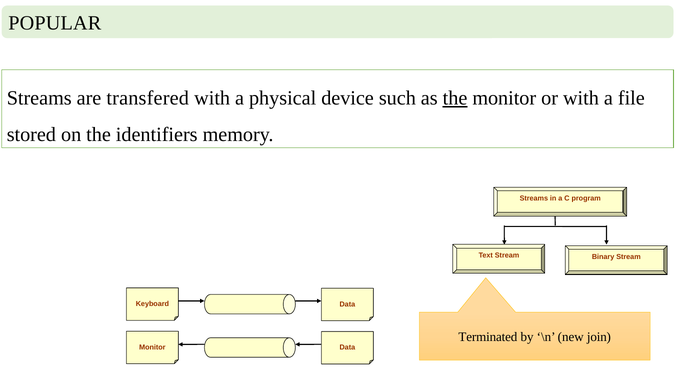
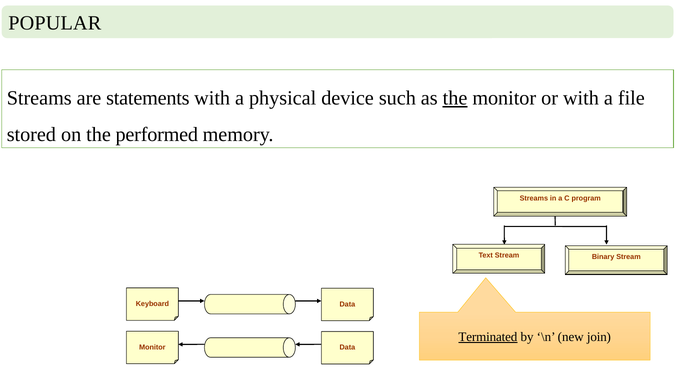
transfered: transfered -> statements (148, 98)
identifiers: identifiers -> performed (157, 134)
Terminated underline: none -> present (488, 337)
